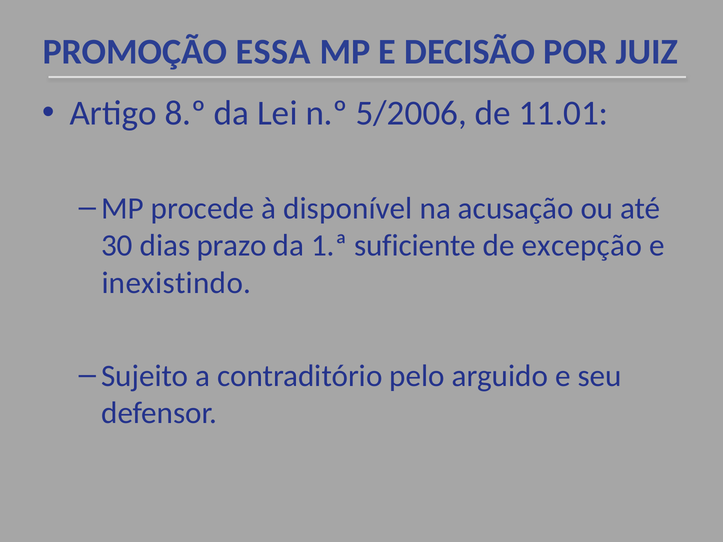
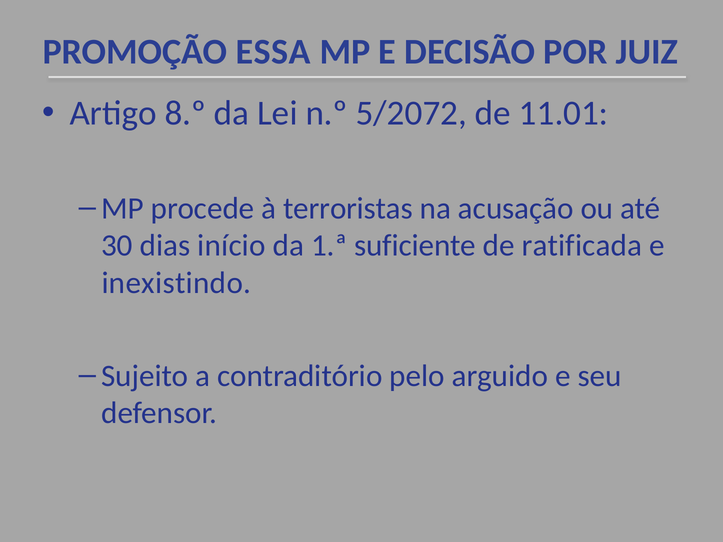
5/2006: 5/2006 -> 5/2072 (411, 113)
disponível: disponível -> terroristas (348, 208)
prazo: prazo -> início (231, 246)
excepção: excepção -> ratificada (582, 246)
